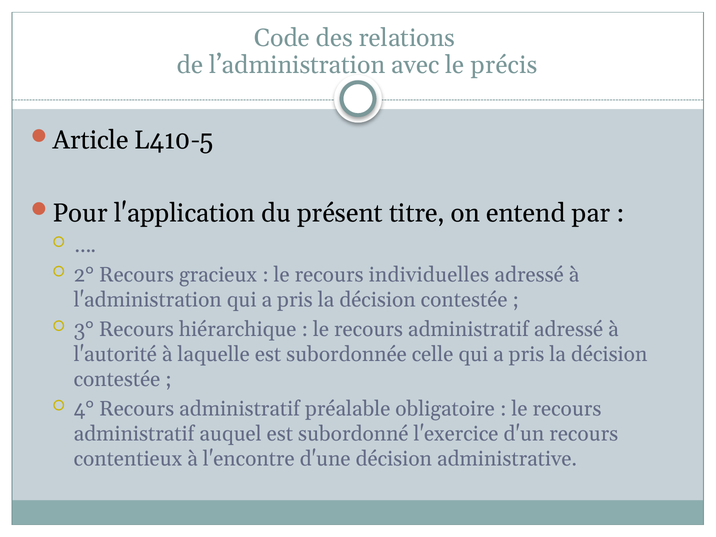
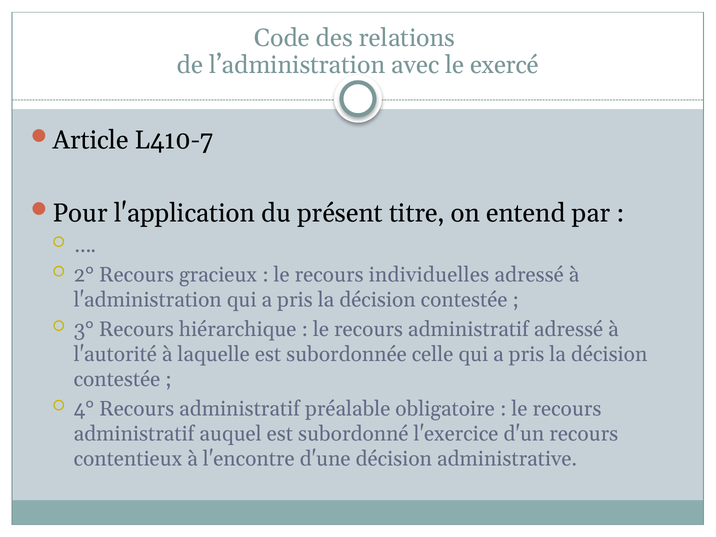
précis: précis -> exercé (504, 65)
L410-5: L410-5 -> L410-7 (174, 140)
